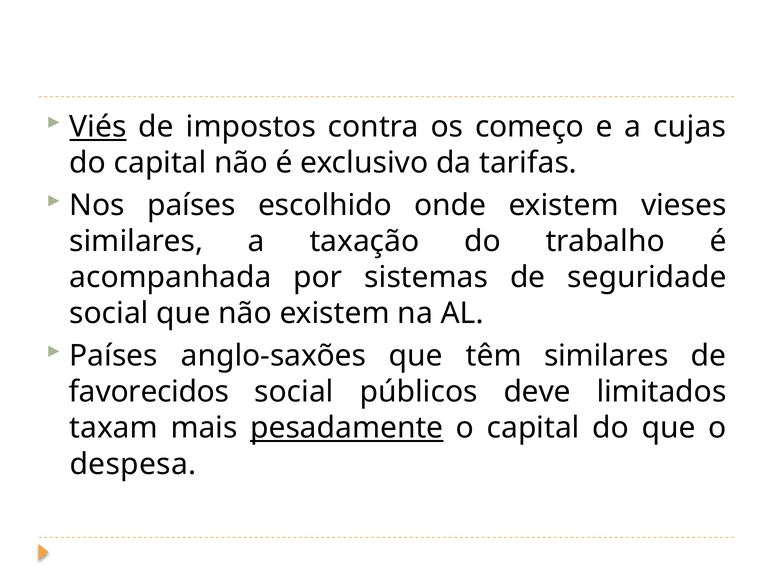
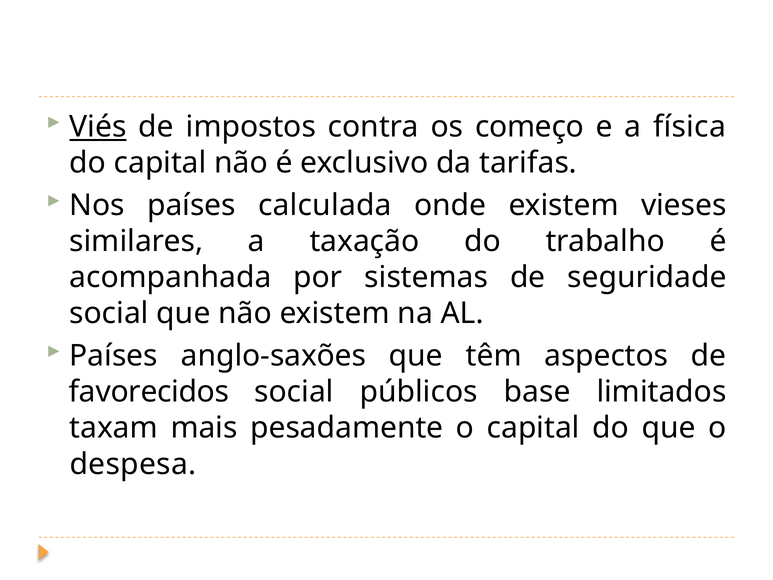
cujas: cujas -> física (690, 127)
escolhido: escolhido -> calculada (325, 205)
têm similares: similares -> aspectos (606, 356)
deve: deve -> base (537, 392)
pesadamente underline: present -> none (347, 428)
